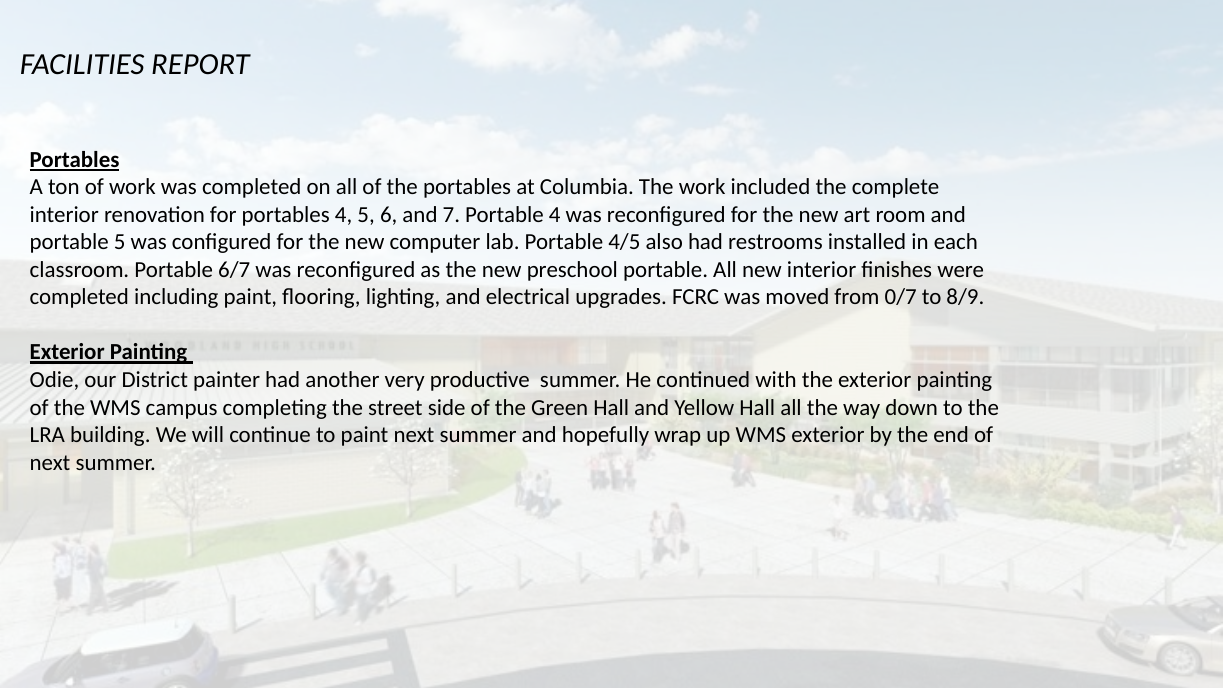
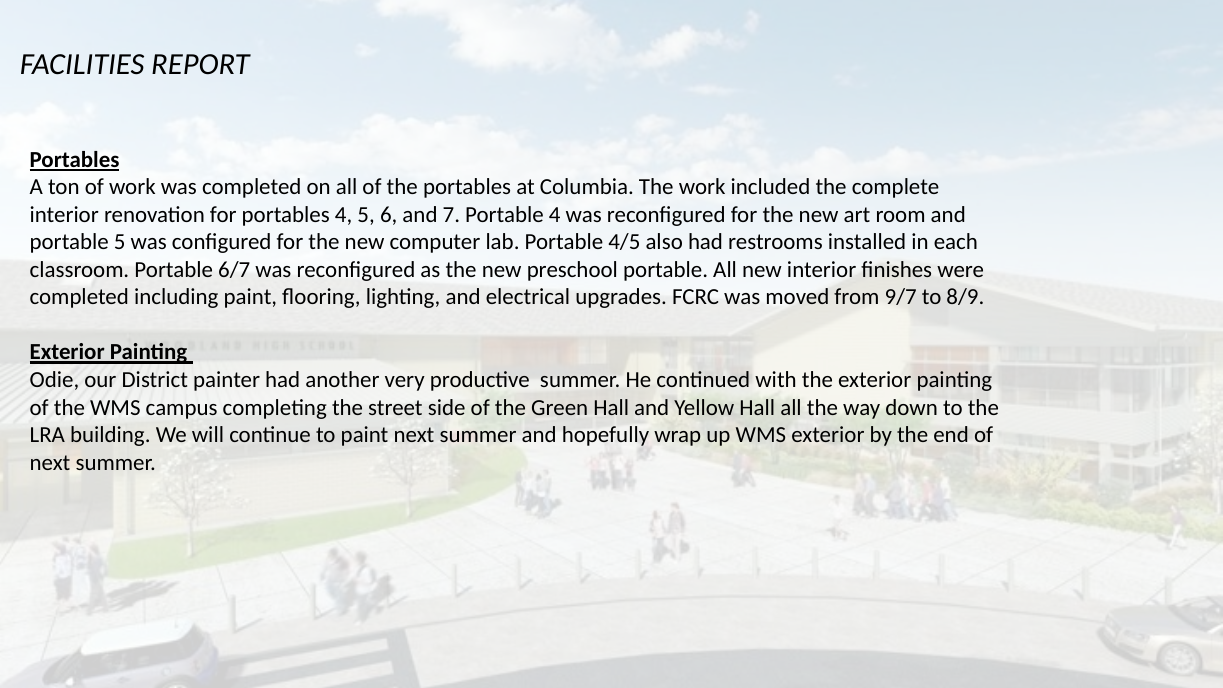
0/7: 0/7 -> 9/7 (901, 297)
